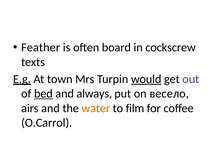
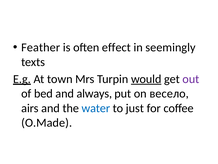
board: board -> effect (116, 47)
cockscrew: cockscrew -> seemingly (170, 47)
bed underline: present -> none (43, 93)
water colour: orange -> blue (96, 108)
film: film -> just (135, 108)
O.Carrol: O.Carrol -> O.Made (47, 122)
